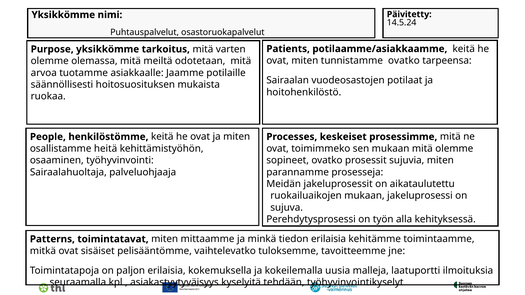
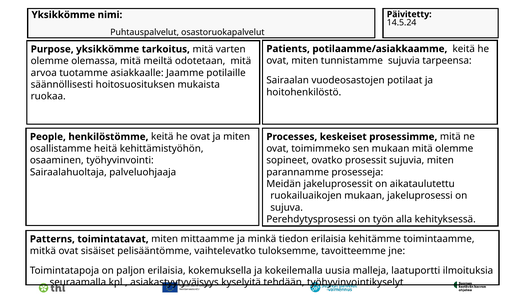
tunnistamme ovatko: ovatko -> sujuvia (404, 61)
